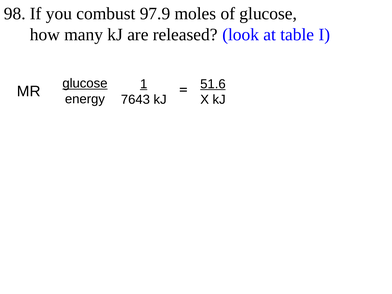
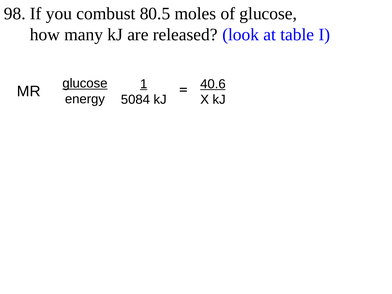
97.9: 97.9 -> 80.5 (155, 14)
51.6: 51.6 -> 40.6 (213, 84)
7643: 7643 -> 5084 (135, 100)
